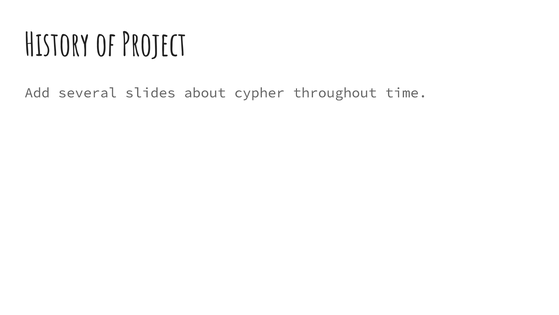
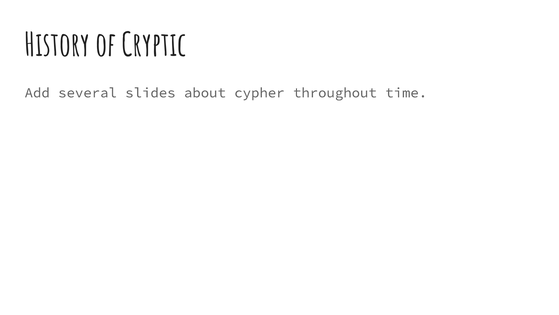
Project: Project -> Cryptic (154, 45)
